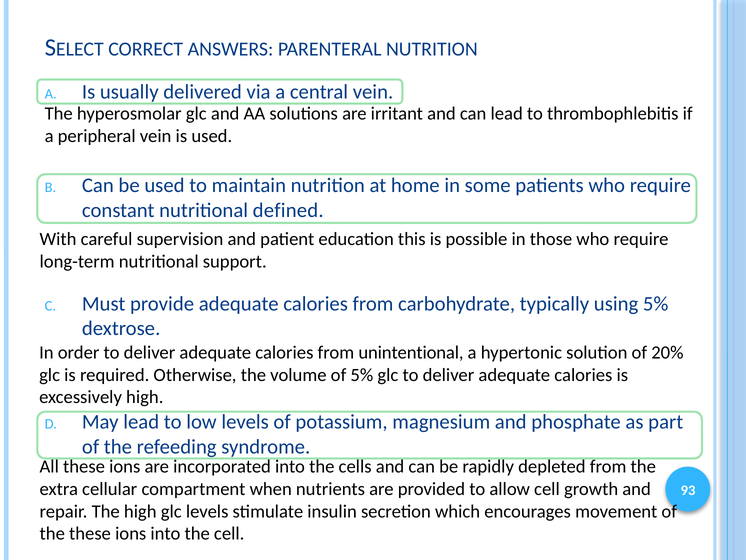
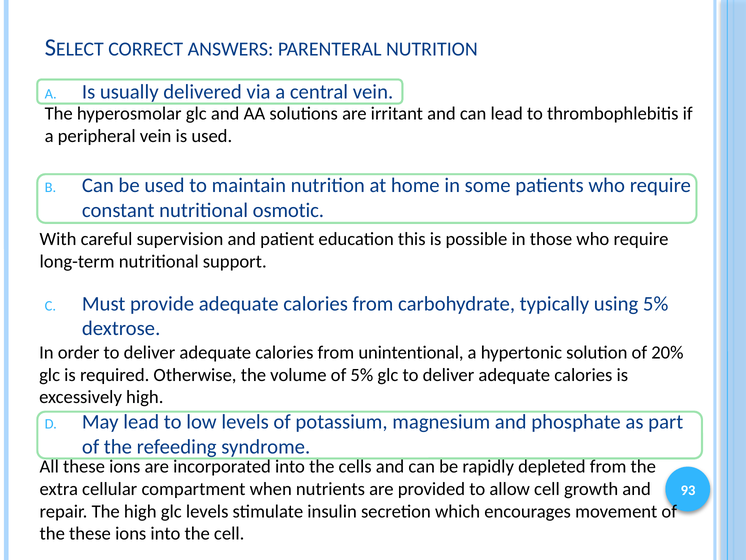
defined: defined -> osmotic (288, 210)
